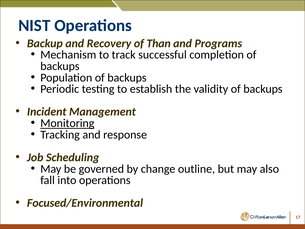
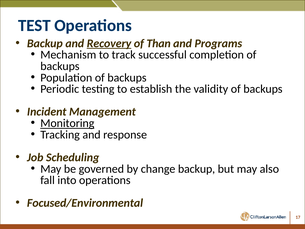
NIST: NIST -> TEST (34, 25)
Recovery underline: none -> present (109, 43)
change outline: outline -> backup (197, 169)
